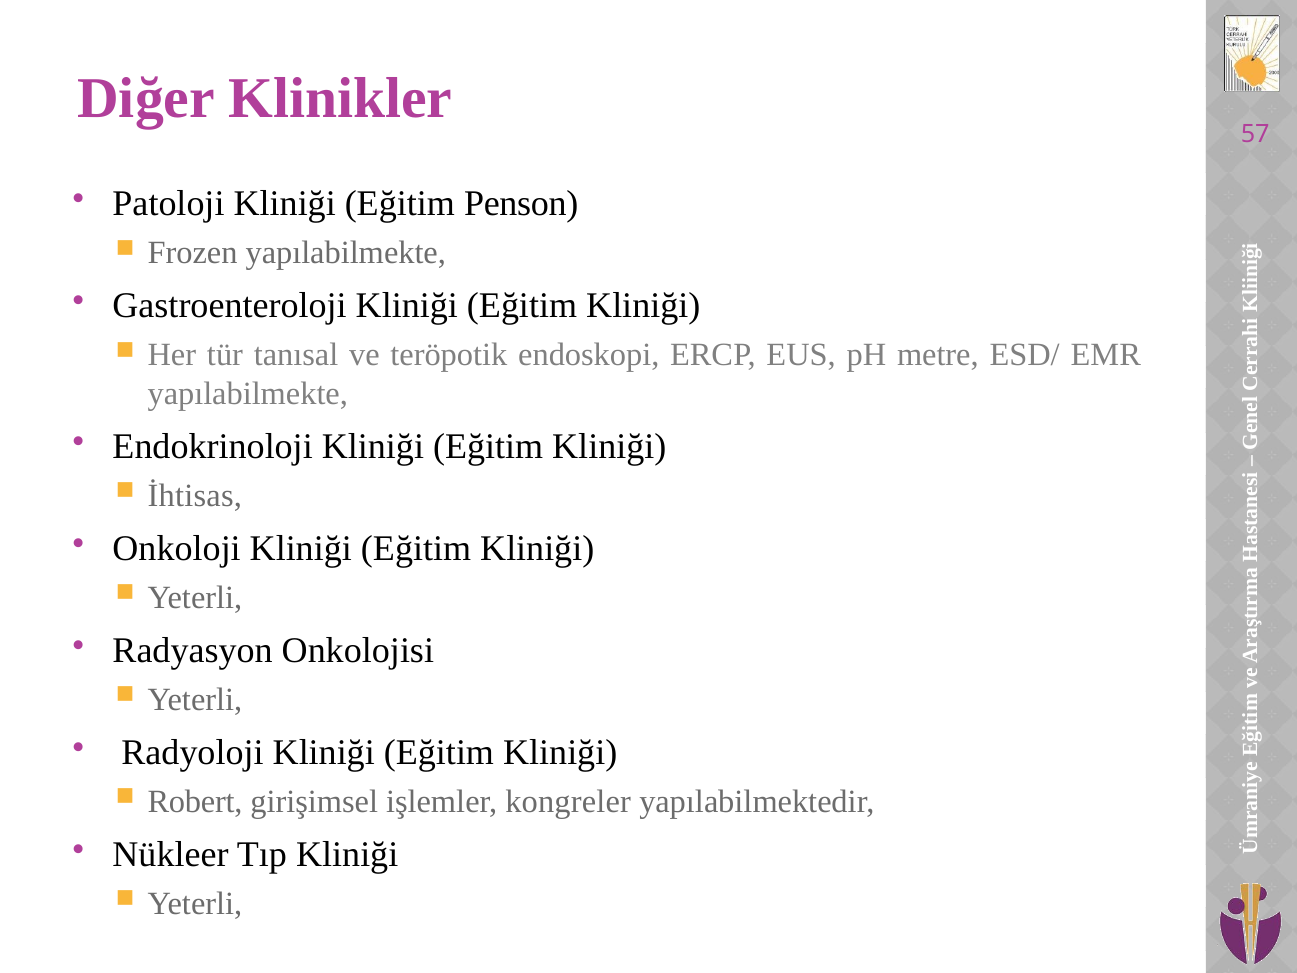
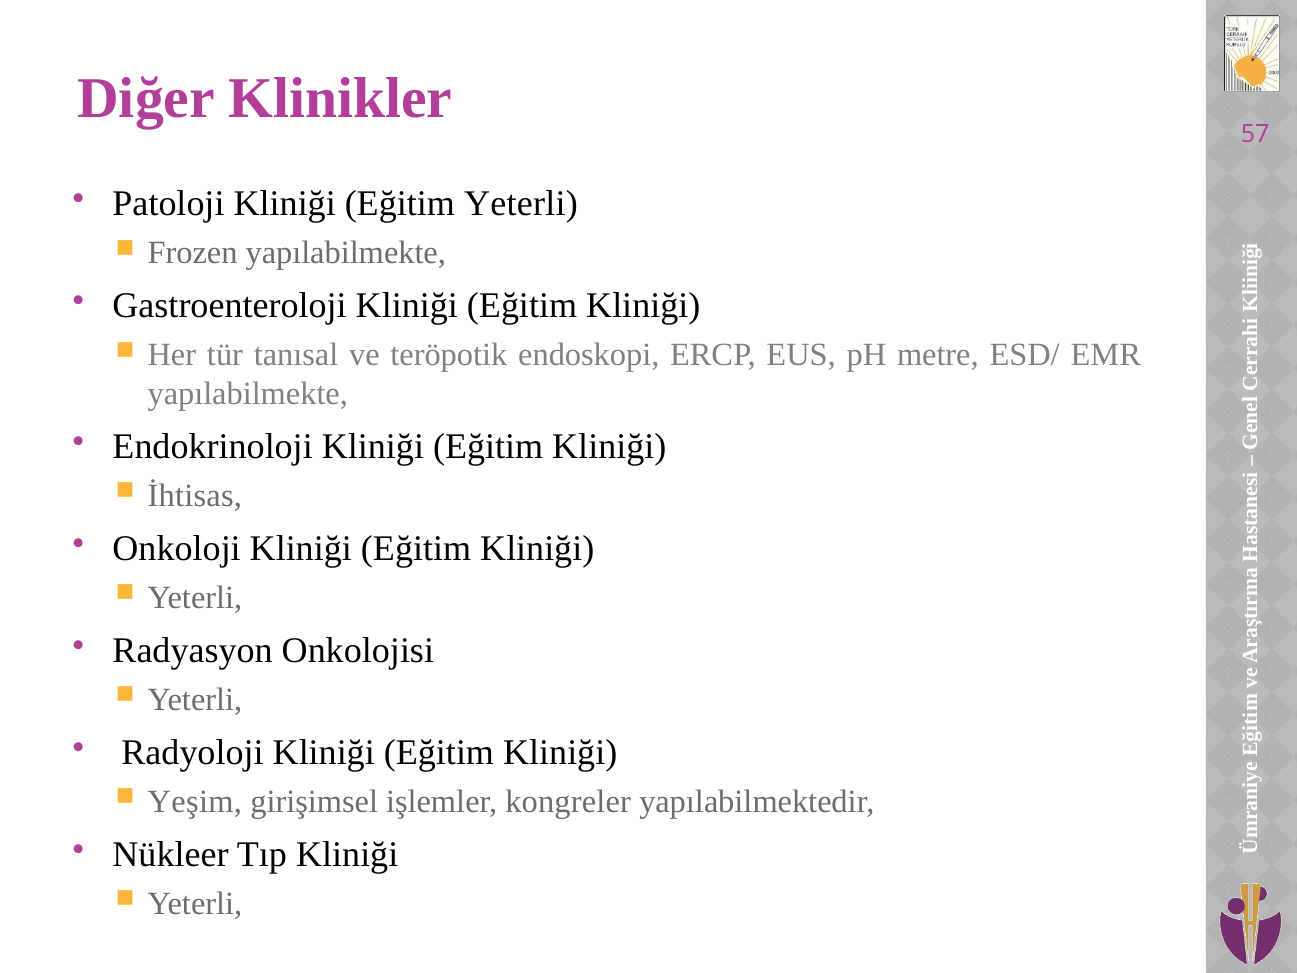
Eğitim Penson: Penson -> Yeterli (521, 203)
Robert: Robert -> Yeşim (195, 802)
